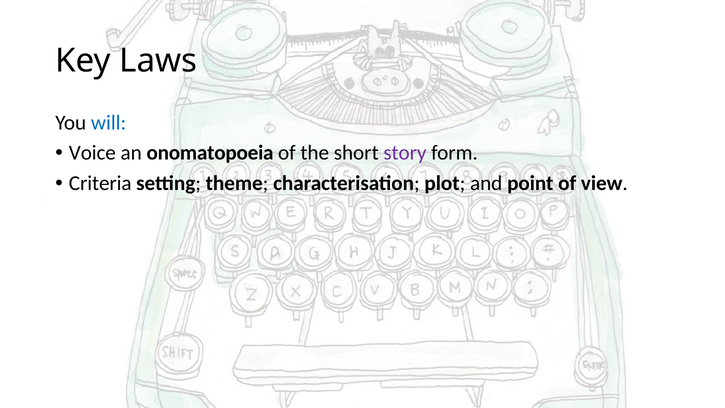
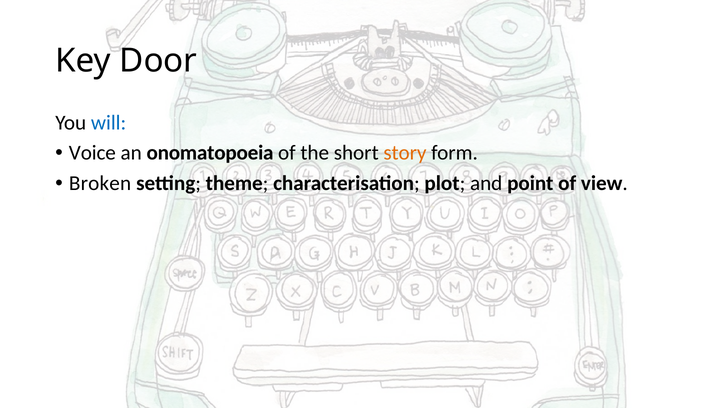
Laws: Laws -> Door (158, 61)
story colour: purple -> orange (405, 153)
Criteria: Criteria -> Broken (100, 183)
